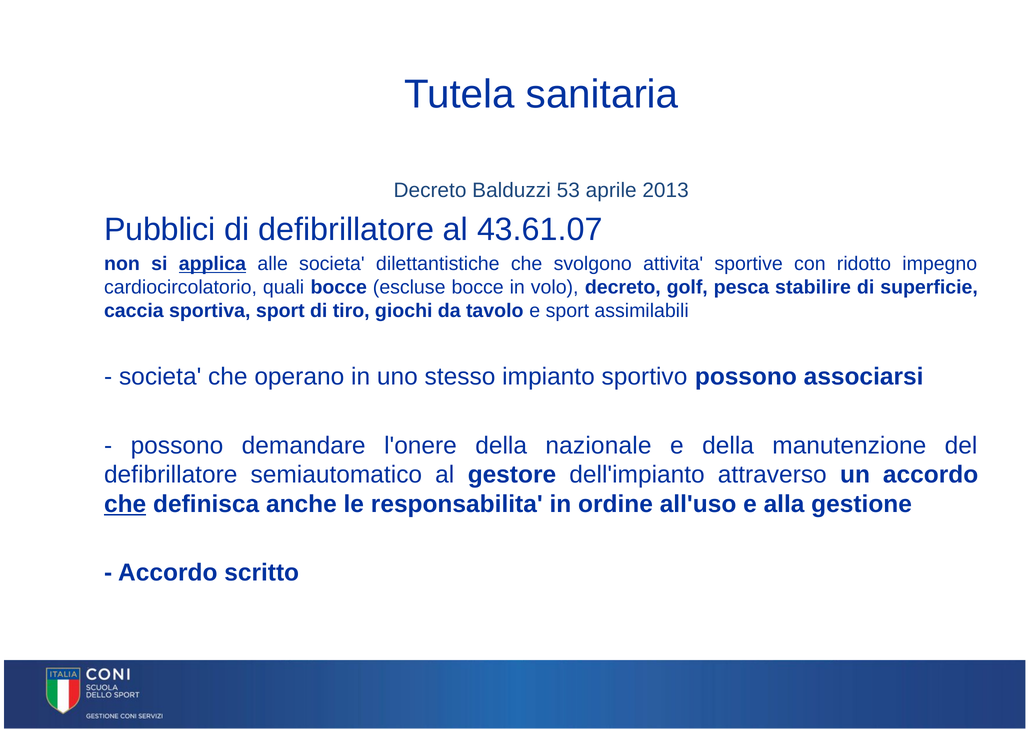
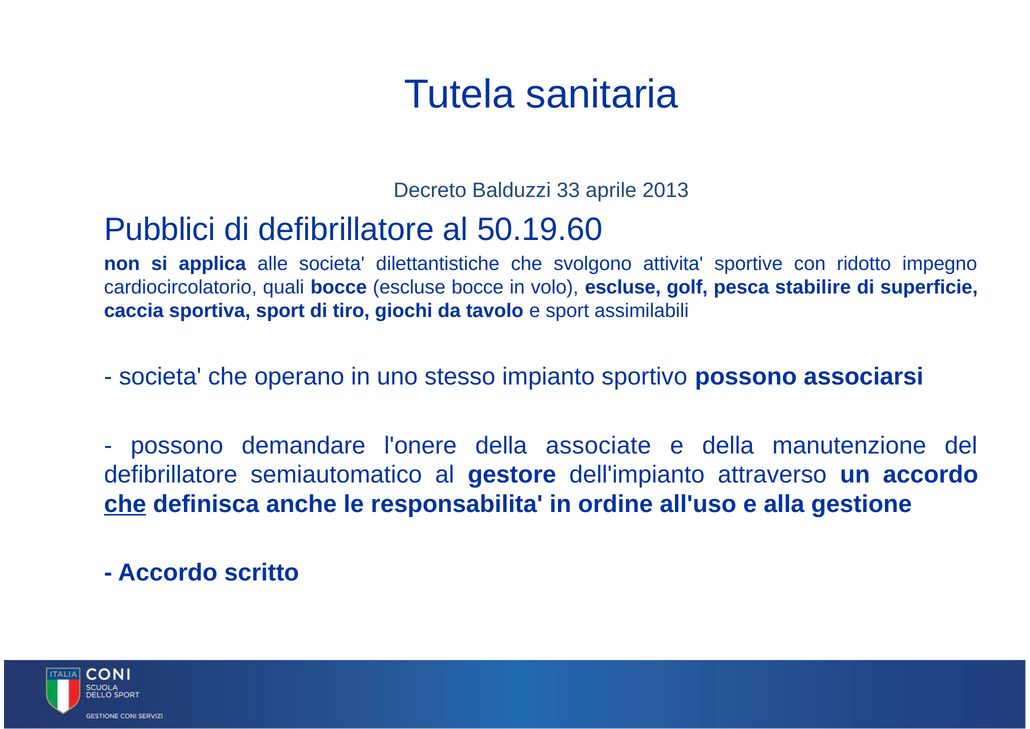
53: 53 -> 33 (568, 190)
43.61.07: 43.61.07 -> 50.19.60 (540, 230)
applica underline: present -> none (212, 264)
volo decreto: decreto -> escluse (623, 287)
nazionale: nazionale -> associate (598, 445)
